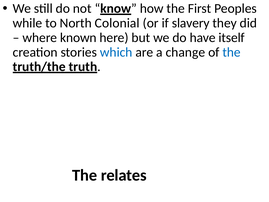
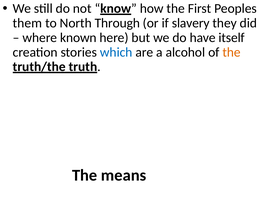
while: while -> them (27, 23)
Colonial: Colonial -> Through (117, 23)
change: change -> alcohol (185, 52)
the colour: blue -> orange (232, 52)
relates: relates -> means (124, 175)
